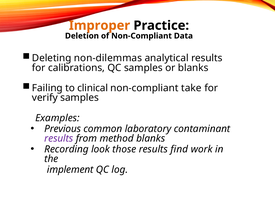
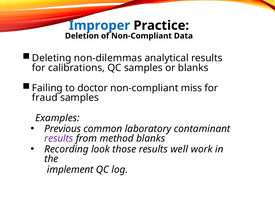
Improper colour: orange -> blue (99, 26)
clinical: clinical -> doctor (93, 88)
take: take -> miss (191, 88)
verify: verify -> fraud (45, 98)
find: find -> well (179, 149)
